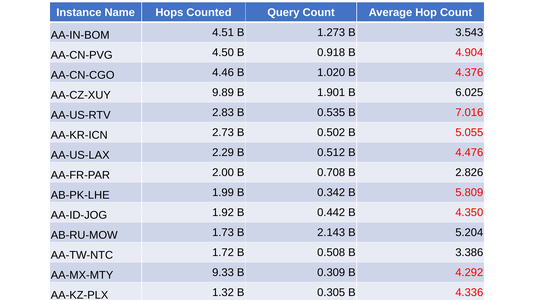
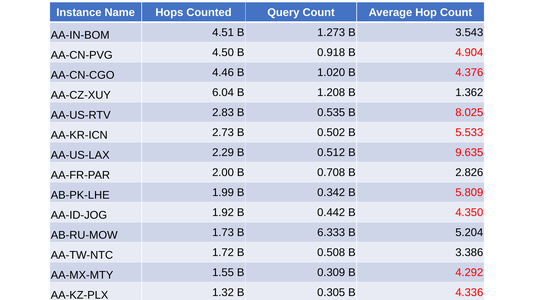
9.89: 9.89 -> 6.04 (223, 93)
1.901: 1.901 -> 1.208 (331, 93)
6.025: 6.025 -> 1.362 (469, 93)
7.016: 7.016 -> 8.025 (469, 113)
5.055: 5.055 -> 5.533 (469, 133)
4.476: 4.476 -> 9.635 (469, 153)
2.143: 2.143 -> 6.333 (331, 233)
9.33: 9.33 -> 1.55 (223, 273)
